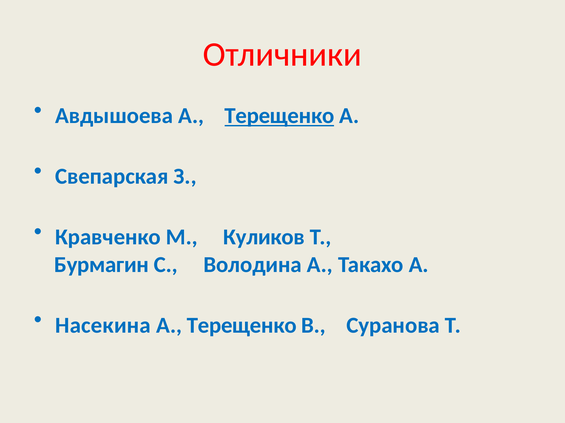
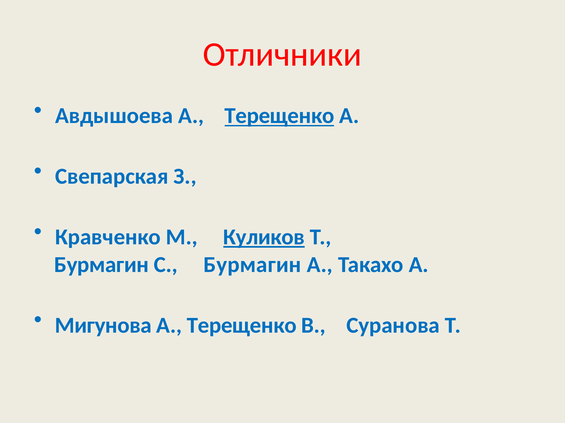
Куликов underline: none -> present (264, 237)
С Володина: Володина -> Бурмагин (252, 265)
Насекина: Насекина -> Мигунова (103, 326)
